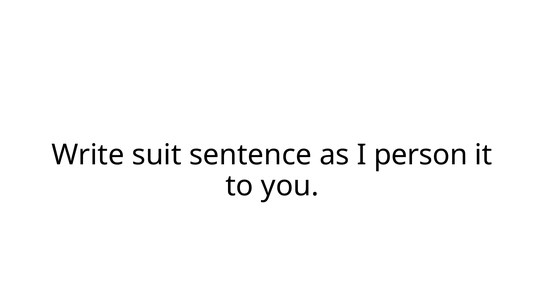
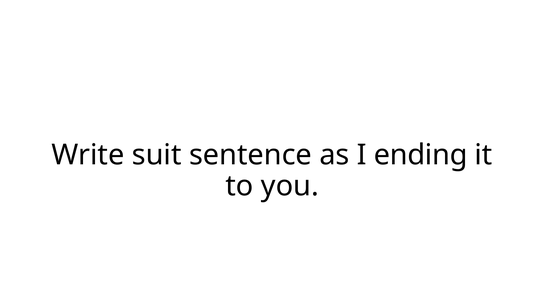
person: person -> ending (421, 155)
